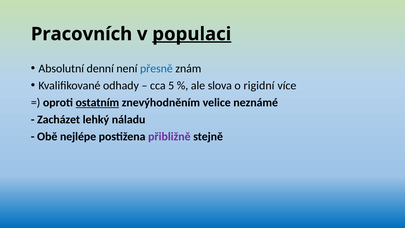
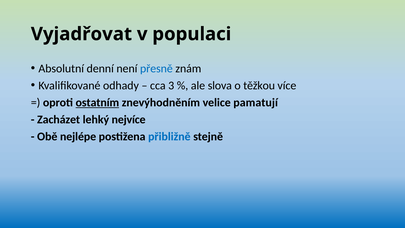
Pracovních: Pracovních -> Vyjadřovat (81, 34)
populaci underline: present -> none (192, 34)
5: 5 -> 3 (171, 85)
rigidní: rigidní -> těžkou (259, 85)
neznámé: neznámé -> pamatují (256, 102)
náladu: náladu -> nejvíce (129, 119)
přibližně colour: purple -> blue (169, 136)
